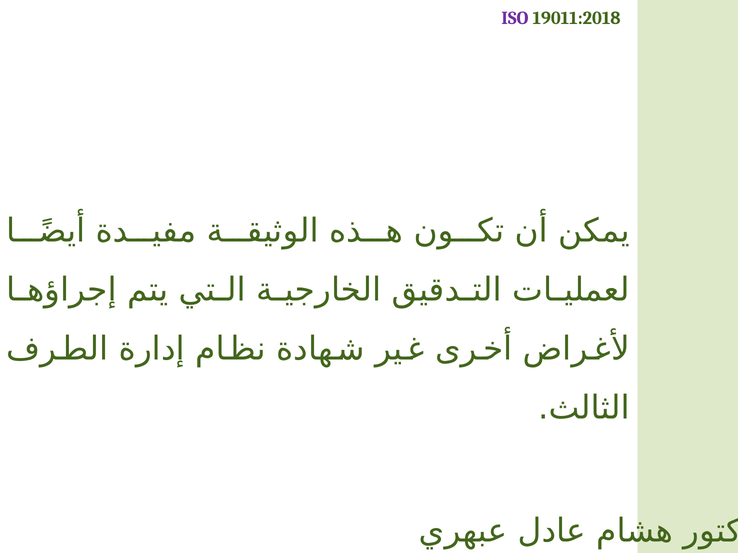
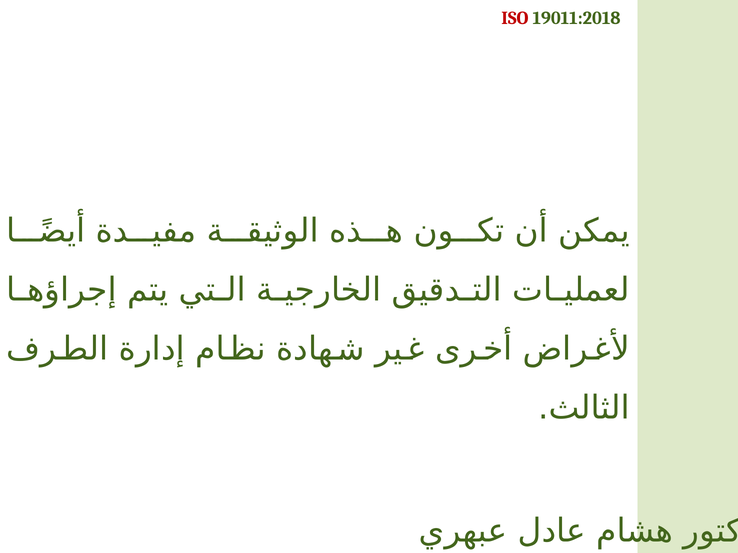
ISO colour: purple -> red (515, 18)
